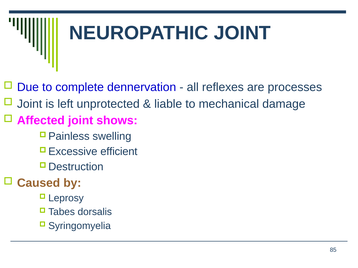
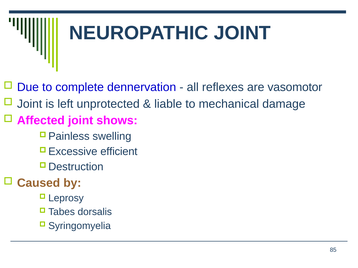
processes: processes -> vasomotor (295, 87)
